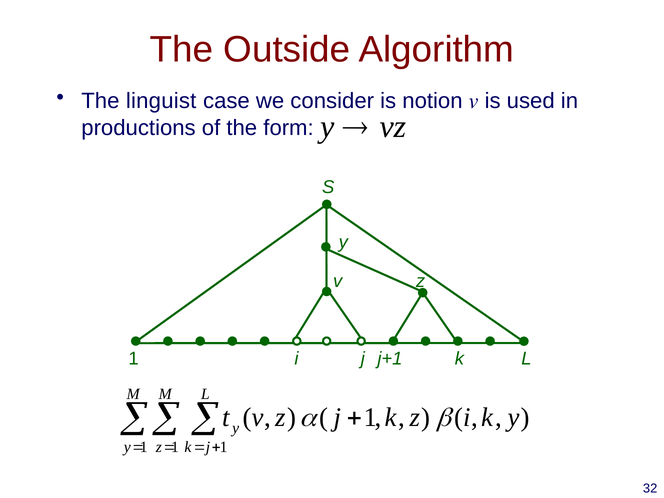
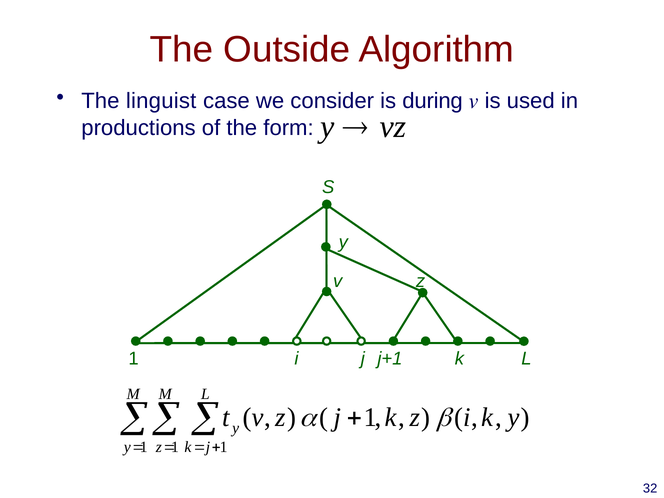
notion: notion -> during (433, 101)
